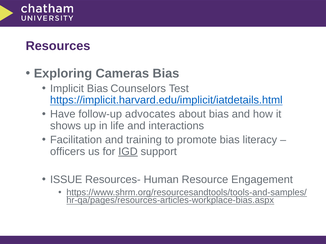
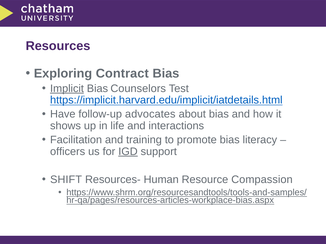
Cameras: Cameras -> Contract (122, 74)
Implicit underline: none -> present (67, 89)
ISSUE: ISSUE -> SHIFT (66, 180)
Engagement: Engagement -> Compassion (262, 180)
